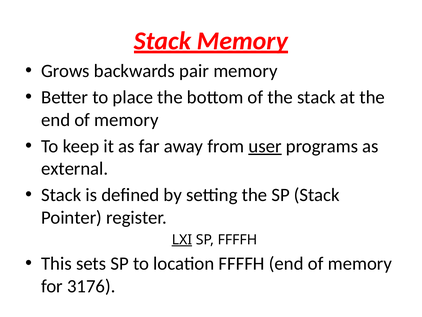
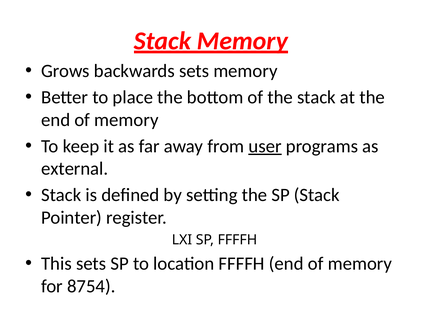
backwards pair: pair -> sets (194, 71)
LXI underline: present -> none (182, 239)
3176: 3176 -> 8754 (91, 286)
